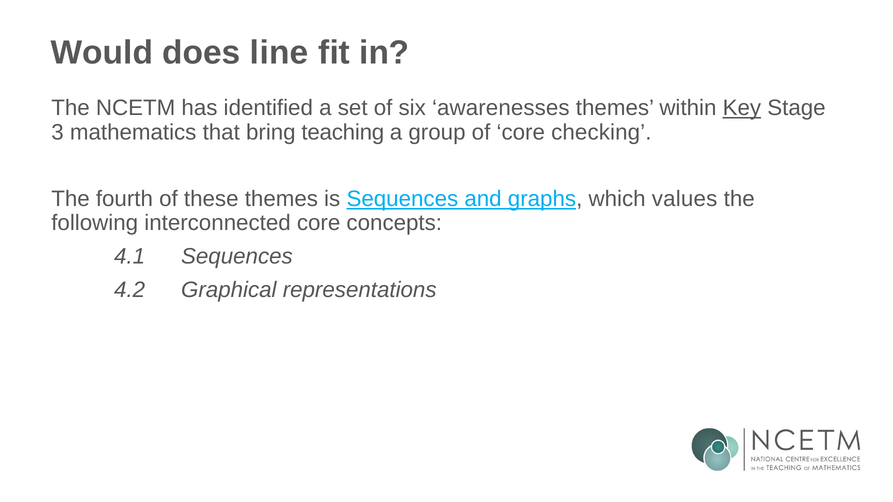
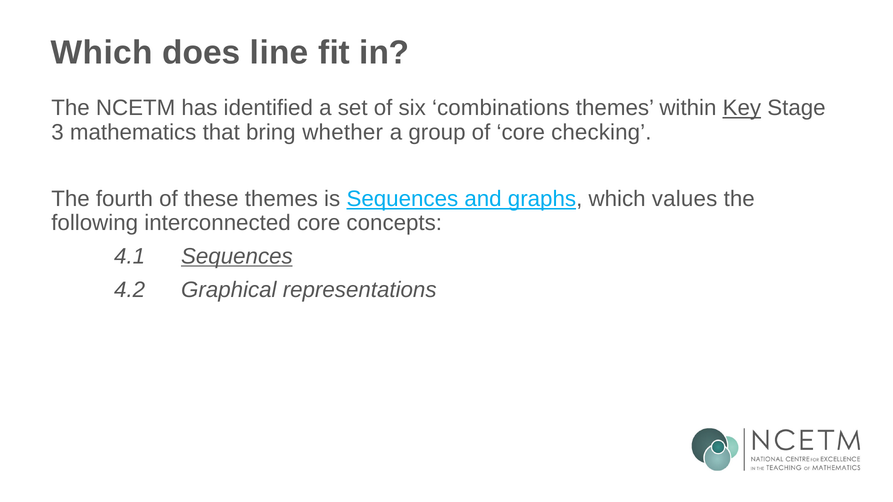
Would: Would -> Which (102, 53)
awarenesses: awarenesses -> combinations (501, 108)
teaching: teaching -> whether (343, 132)
Sequences underline: none -> present (237, 257)
